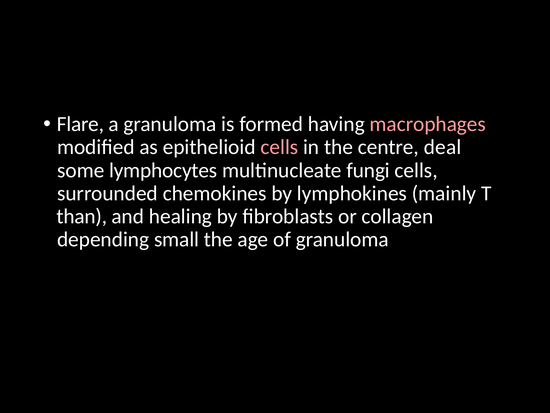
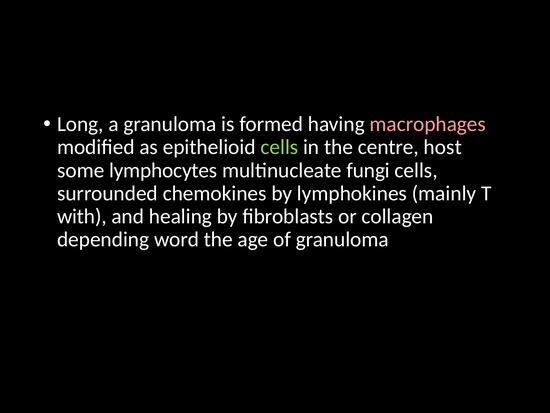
Flare: Flare -> Long (80, 124)
cells colour: pink -> light green (279, 147)
deal: deal -> host (443, 147)
than: than -> with (82, 216)
small: small -> word (177, 239)
